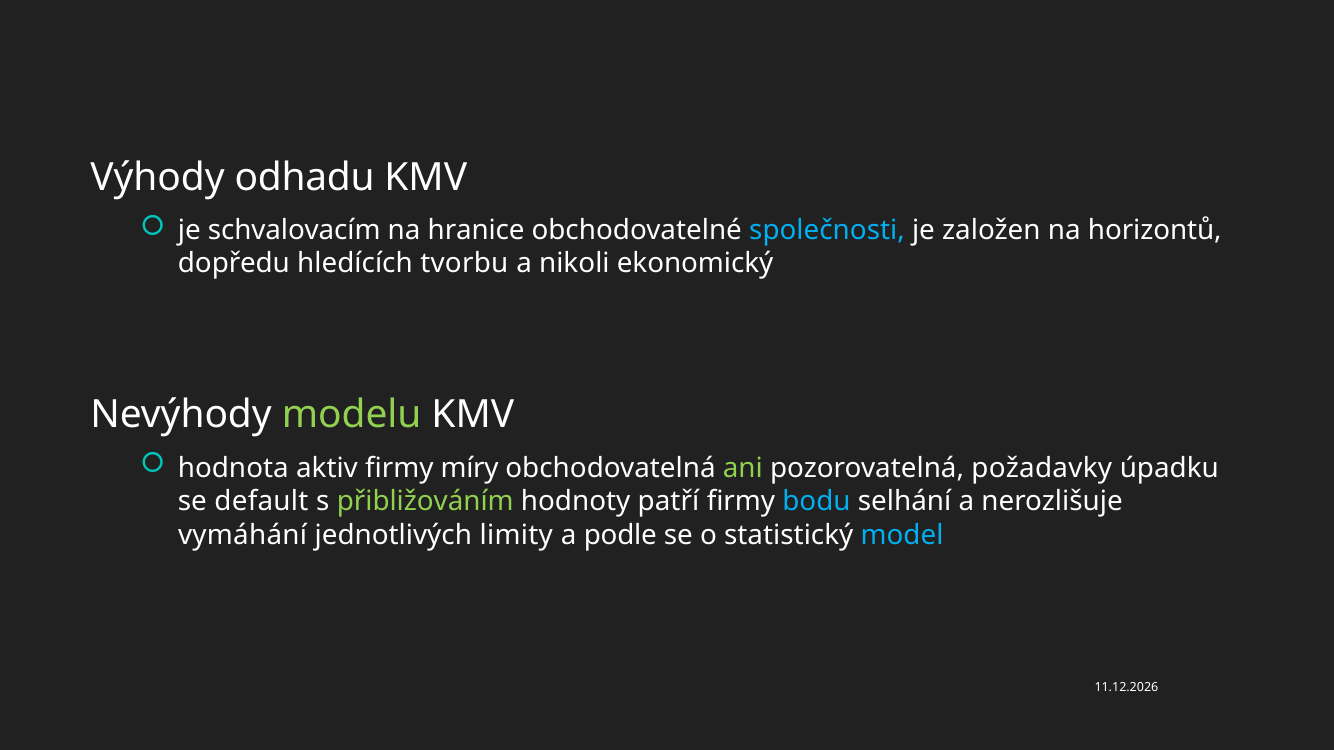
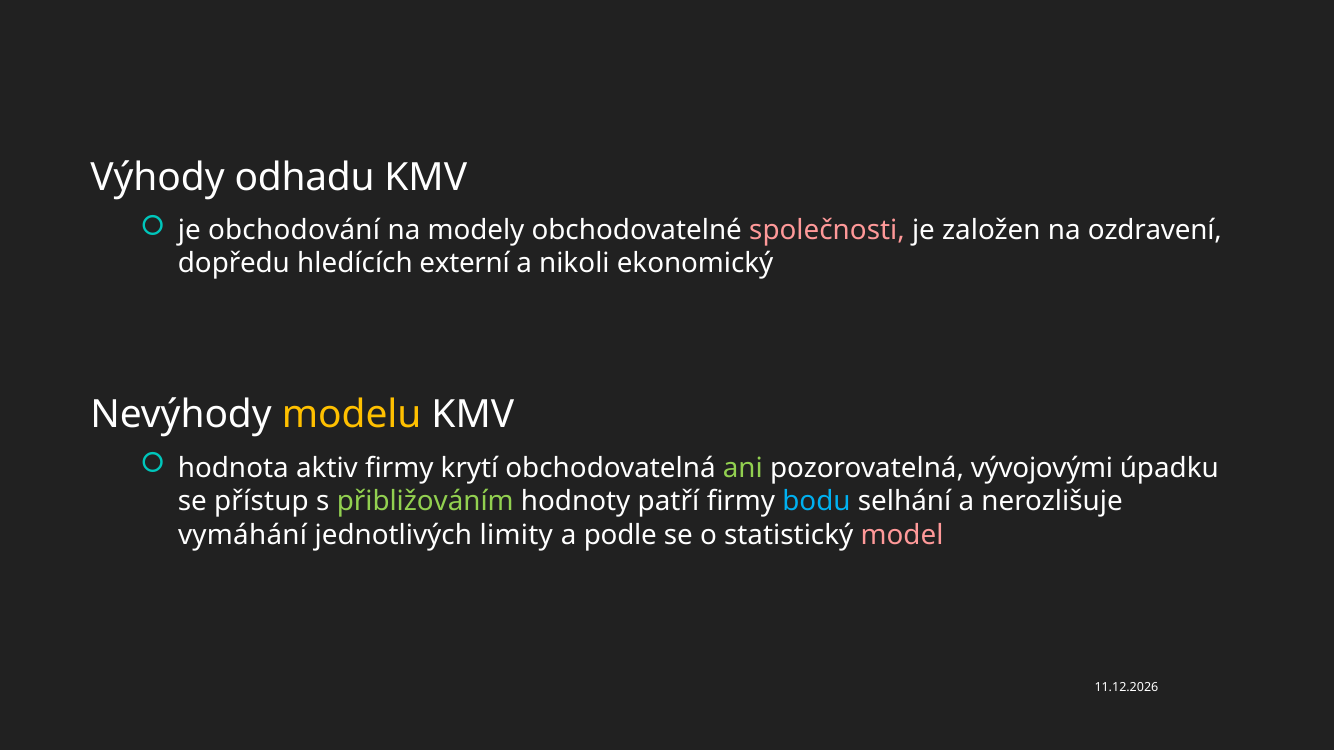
schvalovacím: schvalovacím -> obchodování (294, 230)
hranice: hranice -> modely (476, 230)
společnosti colour: light blue -> pink (827, 230)
horizontů: horizontů -> ozdravení (1155, 230)
tvorbu: tvorbu -> externí (465, 264)
modelu colour: light green -> yellow (352, 415)
míry: míry -> krytí (469, 468)
požadavky: požadavky -> vývojovými (1042, 468)
default: default -> přístup (261, 502)
model colour: light blue -> pink (902, 535)
